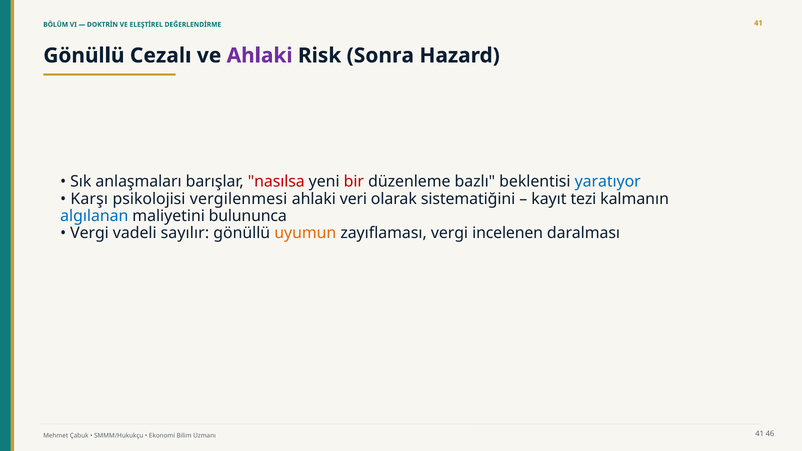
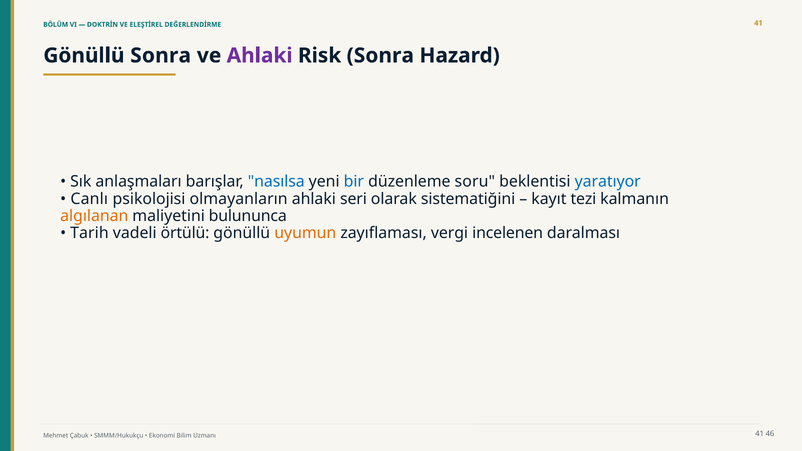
Gönüllü Cezalı: Cezalı -> Sonra (161, 56)
nasılsa colour: red -> blue (276, 182)
bir colour: red -> blue (354, 182)
bazlı: bazlı -> soru (475, 182)
Karşı: Karşı -> Canlı (89, 199)
vergilenmesi: vergilenmesi -> olmayanların (239, 199)
veri: veri -> seri (353, 199)
algılanan colour: blue -> orange (94, 216)
Vergi: Vergi -> Tarih (89, 233)
sayılır: sayılır -> örtülü (185, 233)
